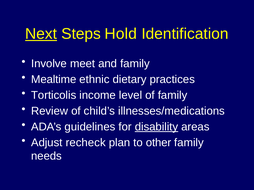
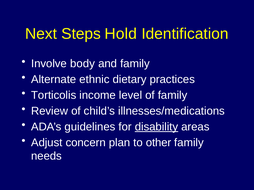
Next underline: present -> none (41, 34)
meet: meet -> body (82, 64)
Mealtime: Mealtime -> Alternate (54, 80)
recheck: recheck -> concern (86, 143)
